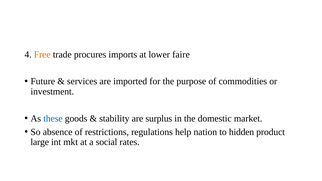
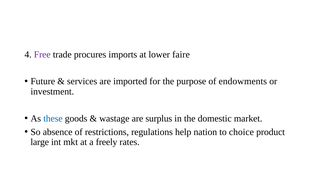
Free colour: orange -> purple (42, 54)
commodities: commodities -> endowments (243, 81)
stability: stability -> wastage (114, 119)
hidden: hidden -> choice (241, 132)
social: social -> freely (107, 142)
